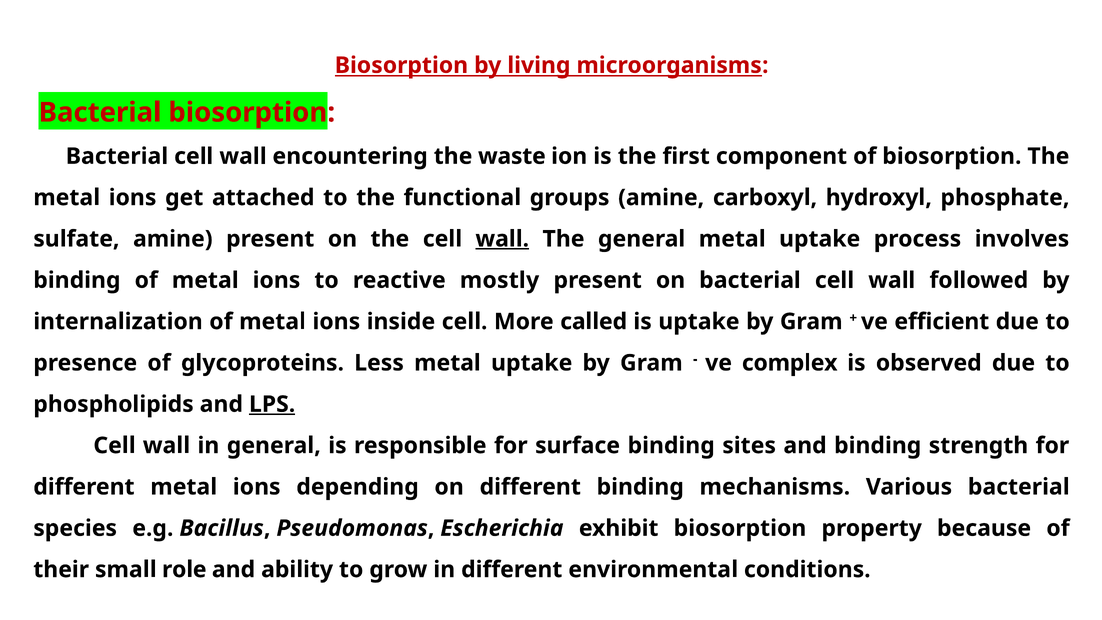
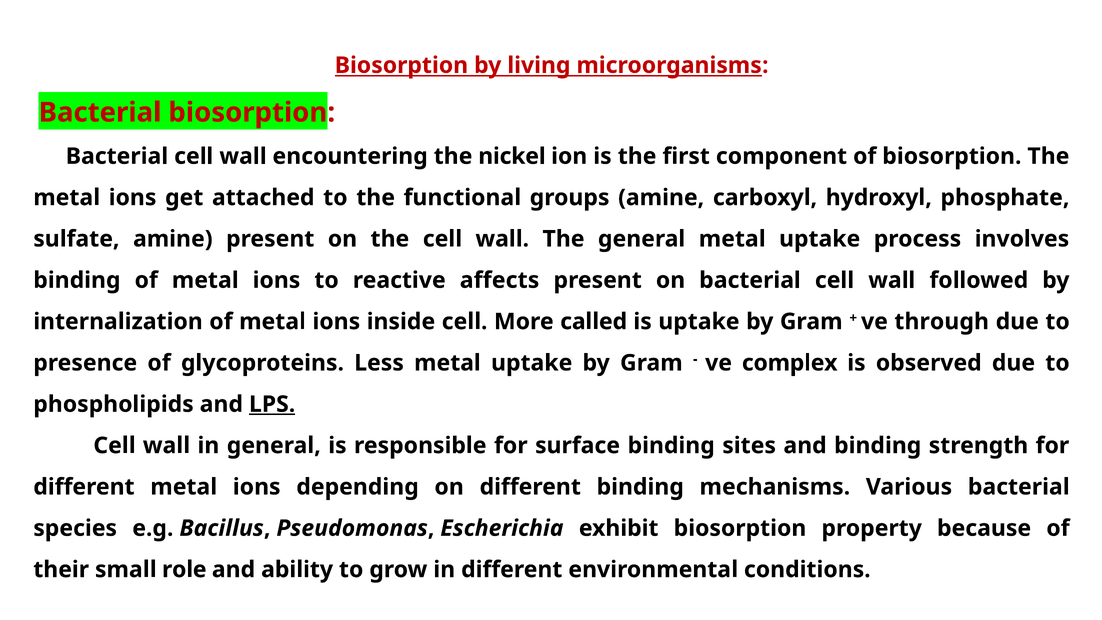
waste: waste -> nickel (512, 156)
wall underline: present -> none (502, 239)
mostly: mostly -> affects (500, 280)
efficient: efficient -> through (942, 322)
